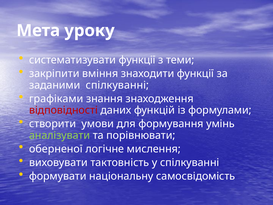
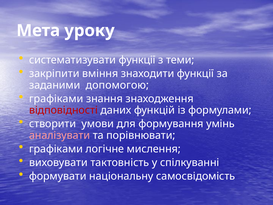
заданими спілкуванні: спілкуванні -> допомогою (117, 85)
аналізувати colour: light green -> pink (60, 135)
оберненої: оберненої -> графіками (56, 149)
